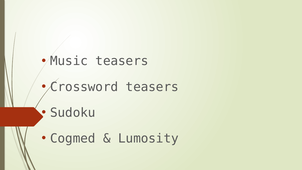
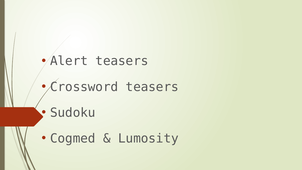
Music: Music -> Alert (69, 61)
